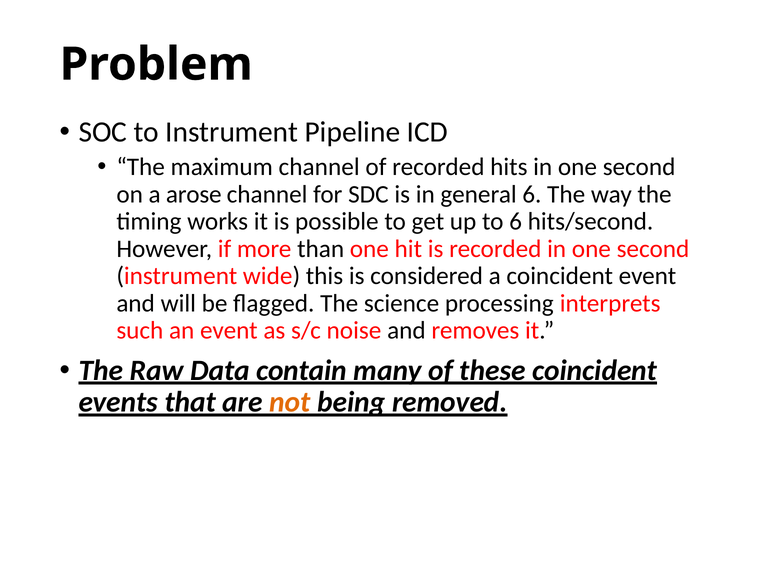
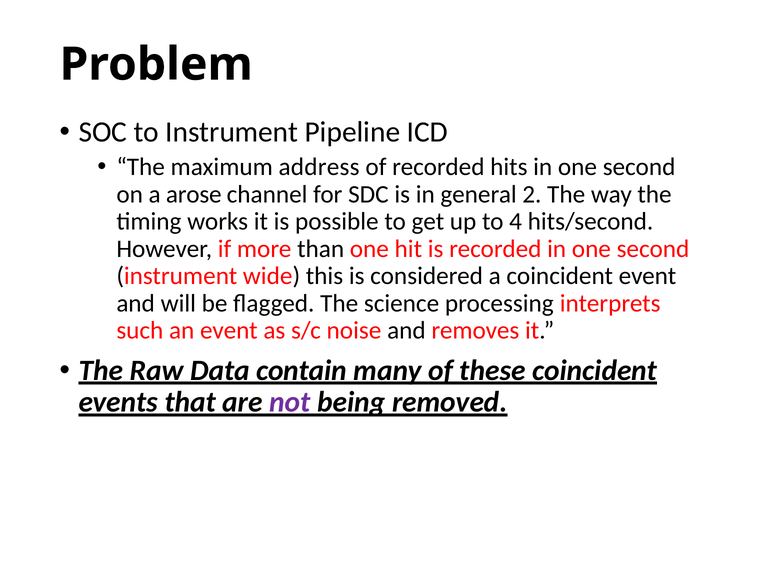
maximum channel: channel -> address (319, 167)
general 6: 6 -> 2 (532, 194)
to 6: 6 -> 4 (516, 221)
not colour: orange -> purple (290, 402)
